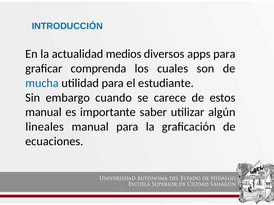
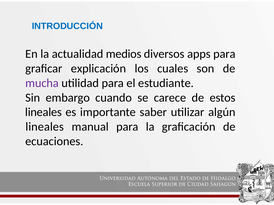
comprenda: comprenda -> explicación (98, 69)
mucha colour: blue -> purple (42, 83)
manual: manual -> lineales (43, 112)
